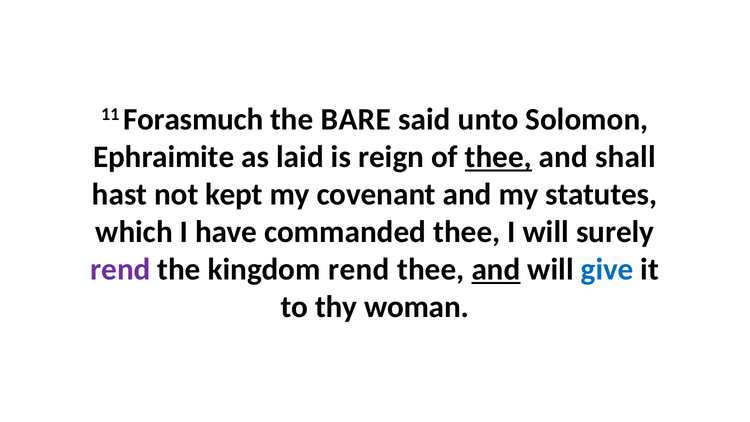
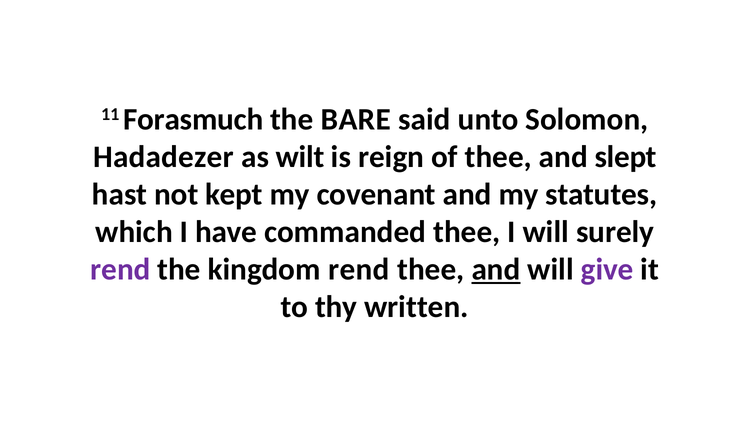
Ephraimite: Ephraimite -> Hadadezer (164, 157)
laid: laid -> wilt (300, 157)
thee underline: present -> none (498, 157)
shall: shall -> slept (626, 157)
give colour: blue -> purple (607, 269)
woman: woman -> written (416, 307)
